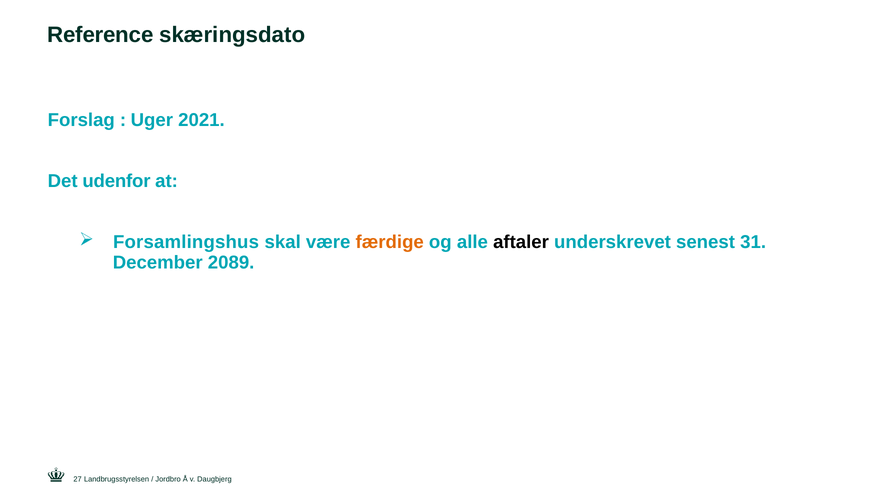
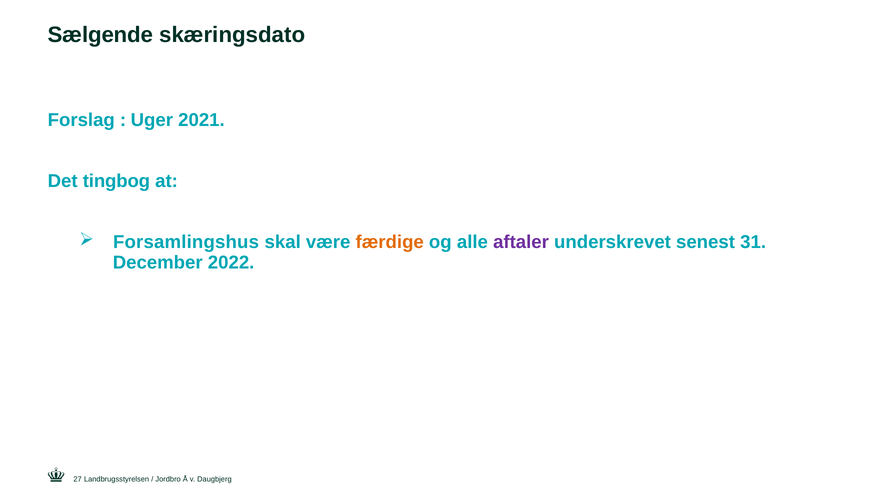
Reference: Reference -> Sælgende (100, 35)
udenfor: udenfor -> tingbog (116, 181)
aftaler colour: black -> purple (521, 242)
2089: 2089 -> 2022 (231, 262)
